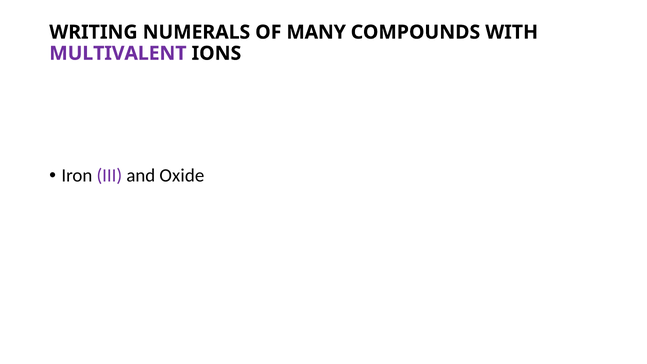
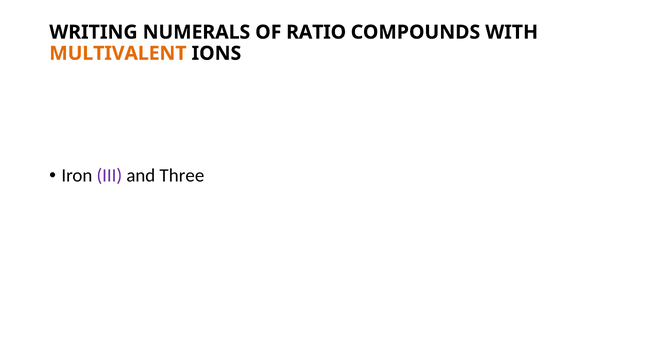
MANY: MANY -> RATIO (316, 32)
MULTIVALENT colour: purple -> orange (118, 53)
Oxide: Oxide -> Three (182, 176)
